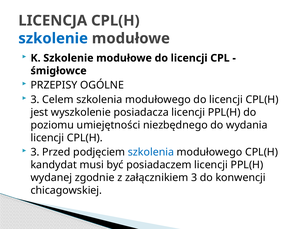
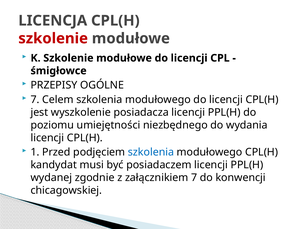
szkolenie colour: blue -> red (53, 39)
3: 3 -> 7 (35, 100)
3: 3 -> 1 (35, 153)
załącznikiem 3: 3 -> 7 (194, 178)
